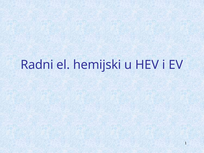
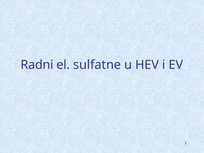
hemijski: hemijski -> sulfatne (97, 65)
